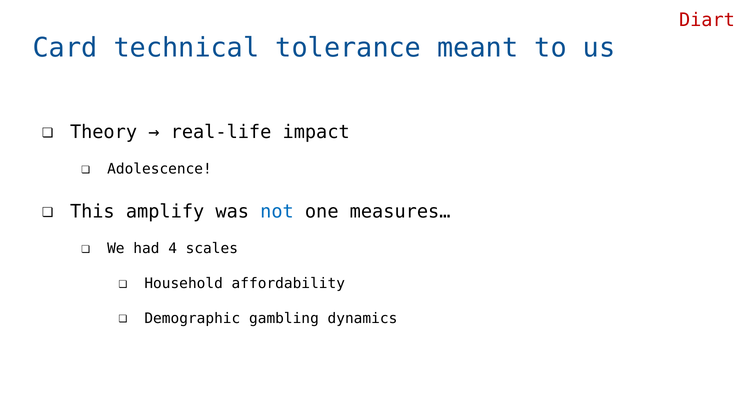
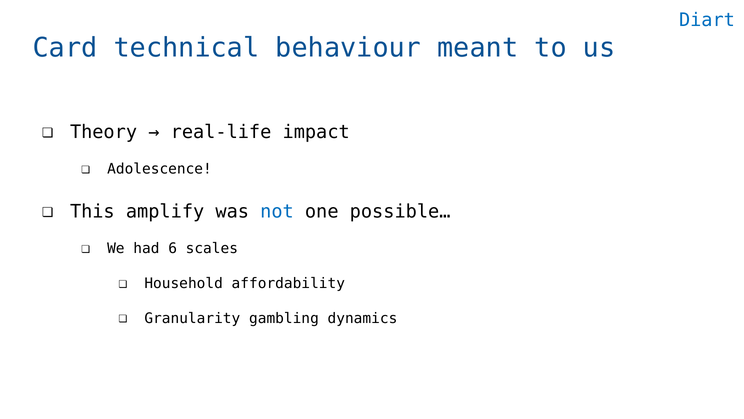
Diart colour: red -> blue (707, 20)
tolerance: tolerance -> behaviour (348, 48)
measures…: measures… -> possible… (400, 211)
4: 4 -> 6 (173, 248)
Demographic: Demographic -> Granularity (192, 318)
